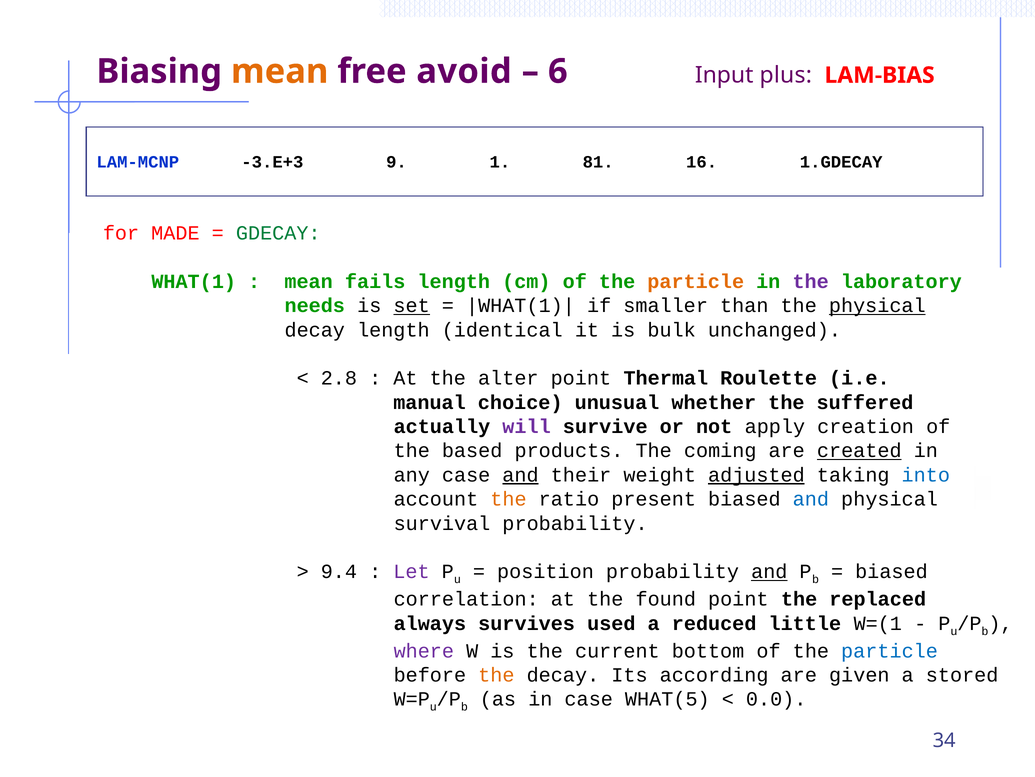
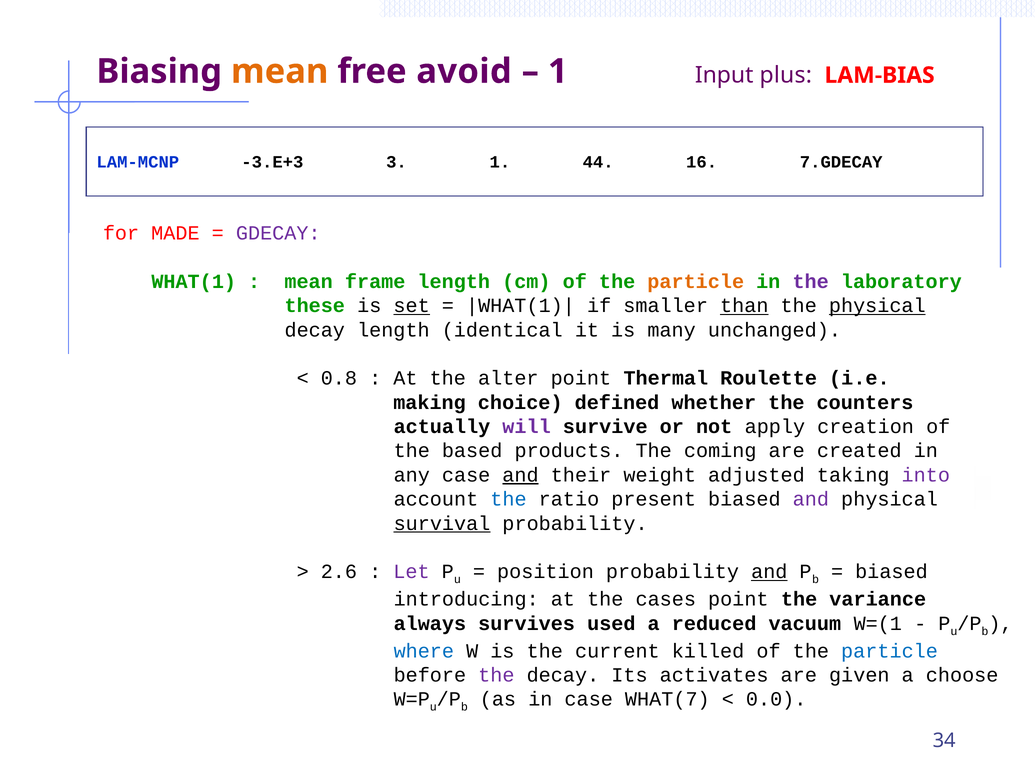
6: 6 -> 1 (558, 71)
9: 9 -> 3 (396, 162)
81: 81 -> 44 (598, 162)
1.GDECAY: 1.GDECAY -> 7.GDECAY (841, 162)
GDECAY colour: green -> purple (278, 233)
fails: fails -> frame (375, 281)
needs: needs -> these (315, 305)
than underline: none -> present (744, 305)
bulk: bulk -> many (672, 330)
2.8: 2.8 -> 0.8 (339, 378)
manual: manual -> making (430, 402)
unusual: unusual -> defined (617, 402)
suffered: suffered -> counters (865, 402)
created underline: present -> none (859, 450)
adjusted underline: present -> none (756, 475)
into colour: blue -> purple (926, 475)
the colour: orange -> blue (508, 499)
and colour: blue -> purple (811, 499)
survival underline: none -> present (442, 523)
9.4: 9.4 -> 2.6 (339, 571)
correlation: correlation -> introducing (466, 599)
found: found -> cases (666, 599)
replaced: replaced -> variance (878, 599)
little: little -> vacuum (805, 623)
where colour: purple -> blue (424, 650)
bottom: bottom -> killed (708, 650)
the colour: orange -> purple (496, 674)
according: according -> activates (714, 674)
stored: stored -> choose (962, 674)
WHAT(5: WHAT(5 -> WHAT(7 (667, 699)
